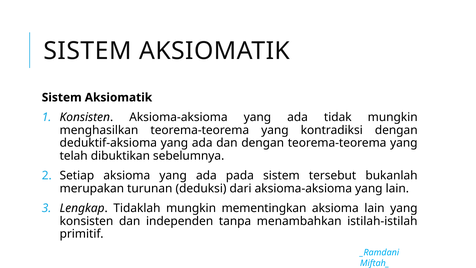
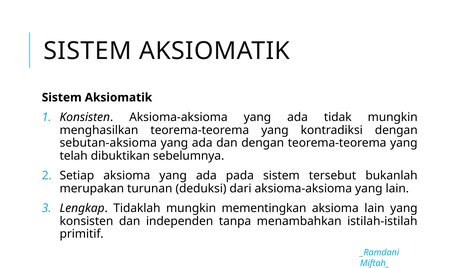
deduktif-aksioma: deduktif-aksioma -> sebutan-aksioma (108, 143)
